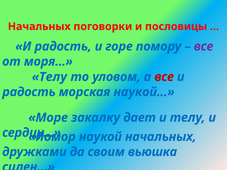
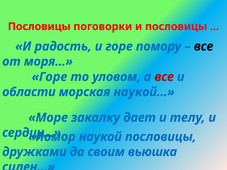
Начальных: Начальных -> Пословицы (39, 27)
все colour: purple -> black (203, 46)
Телу: Телу -> Горе (49, 77)
радость: радость -> области (29, 92)
наукой начальных: начальных -> пословицы (161, 137)
